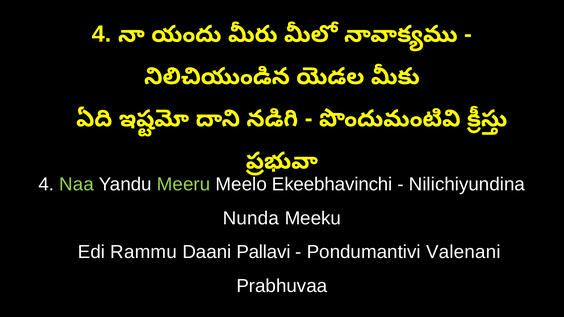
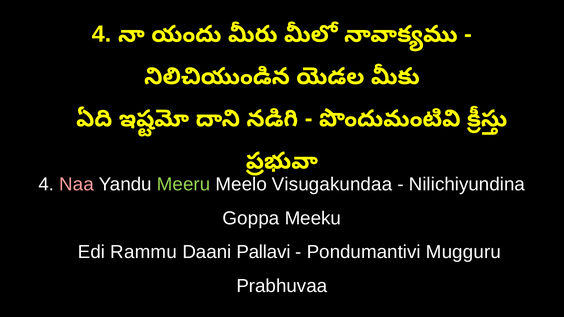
Naa colour: light green -> pink (77, 185)
Ekeebhavinchi: Ekeebhavinchi -> Visugakundaa (332, 185)
Nunda: Nunda -> Goppa (251, 218)
Valenani: Valenani -> Mugguru (463, 252)
